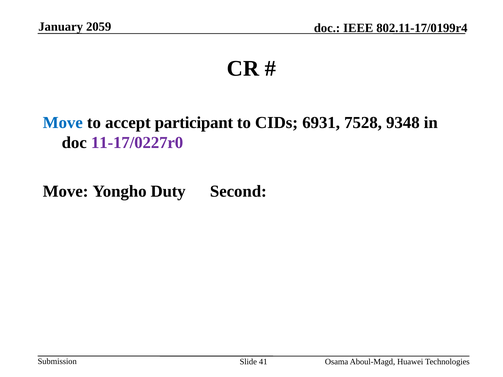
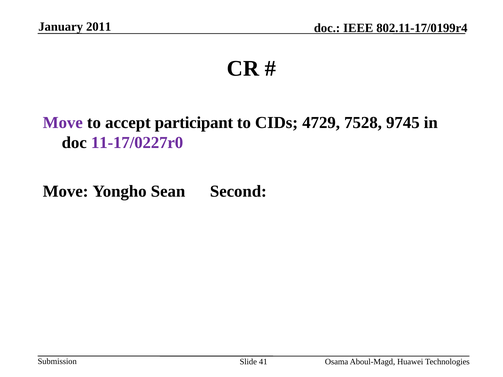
2059: 2059 -> 2011 (99, 27)
Move colour: blue -> purple (63, 123)
6931: 6931 -> 4729 (321, 123)
9348: 9348 -> 9745 (403, 123)
Duty: Duty -> Sean (168, 192)
